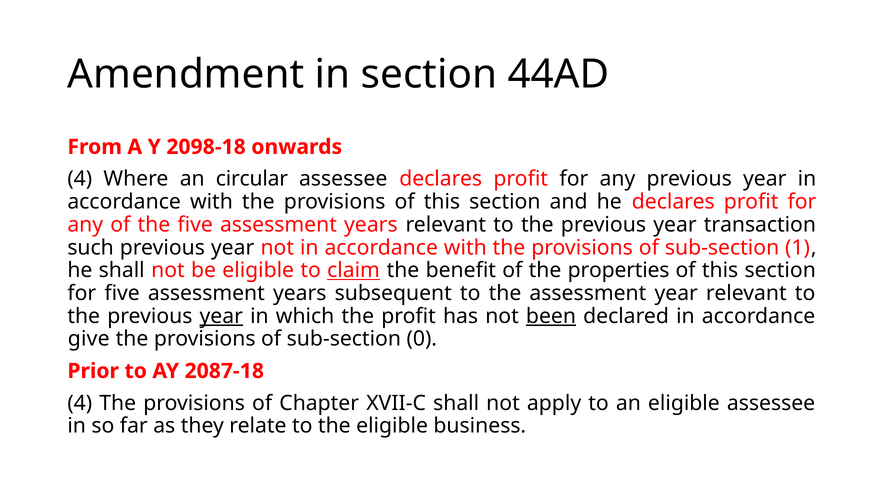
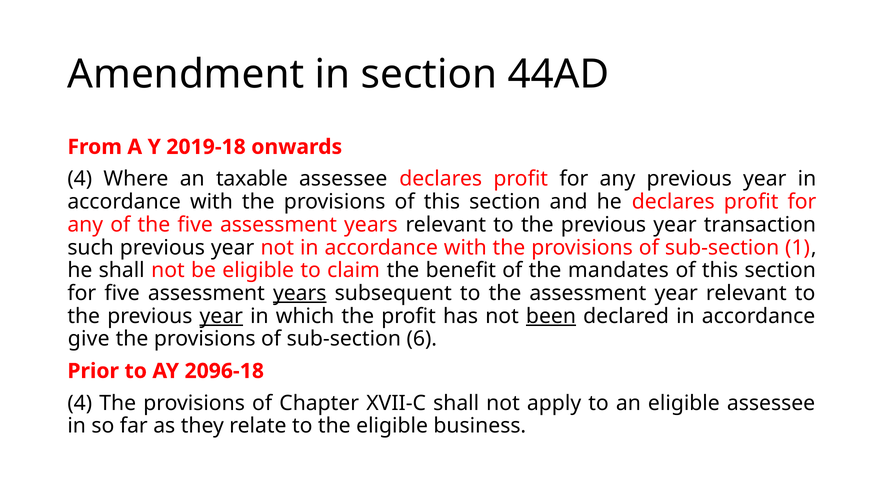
2098-18: 2098-18 -> 2019-18 (206, 147)
circular: circular -> taxable (252, 179)
claim underline: present -> none (354, 271)
properties: properties -> mandates (618, 271)
years underline: none -> present (300, 293)
0: 0 -> 6 (422, 339)
2087-18: 2087-18 -> 2096-18 (224, 371)
